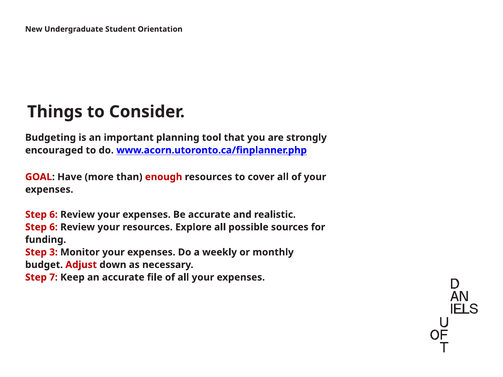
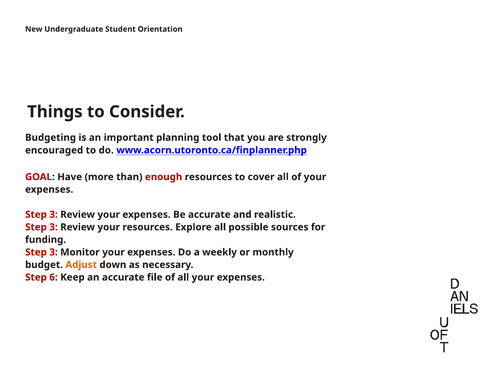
6: 6 -> 3 (54, 215)
6: 6 -> 3 (54, 227)
Adjust colour: red -> orange (81, 265)
7: 7 -> 6 (54, 277)
